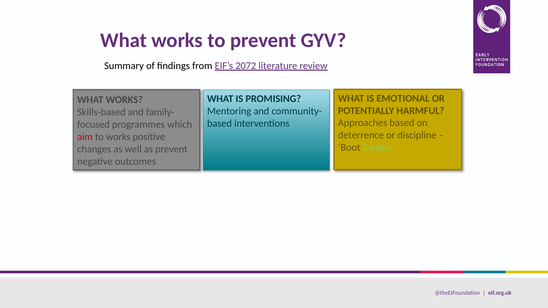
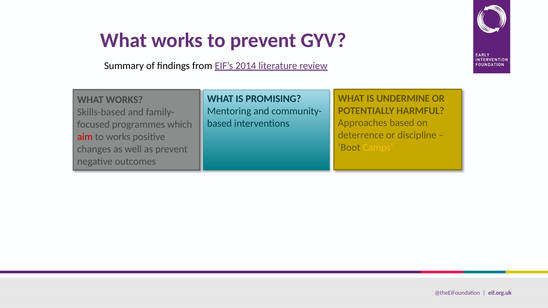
2072: 2072 -> 2014 (246, 66)
EMOTIONAL: EMOTIONAL -> UNDERMINE (403, 98)
Camps colour: light green -> yellow (378, 148)
